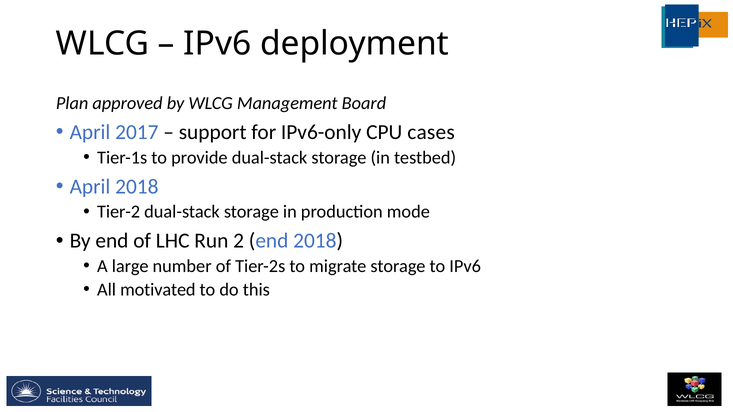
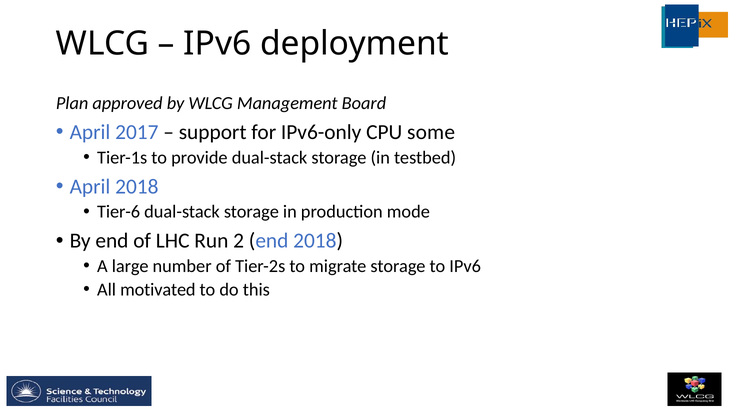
cases: cases -> some (431, 132)
Tier-2: Tier-2 -> Tier-6 (119, 212)
